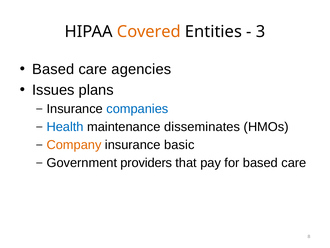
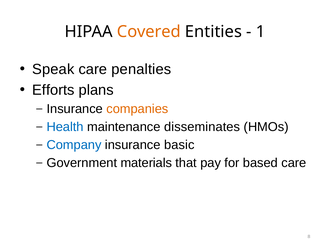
3: 3 -> 1 (261, 32)
Based: Based -> Speak (53, 69)
agencies: agencies -> penalties (141, 69)
Issues: Issues -> Efforts (53, 90)
companies colour: blue -> orange (137, 109)
Company colour: orange -> blue (74, 145)
providers: providers -> materials (146, 163)
